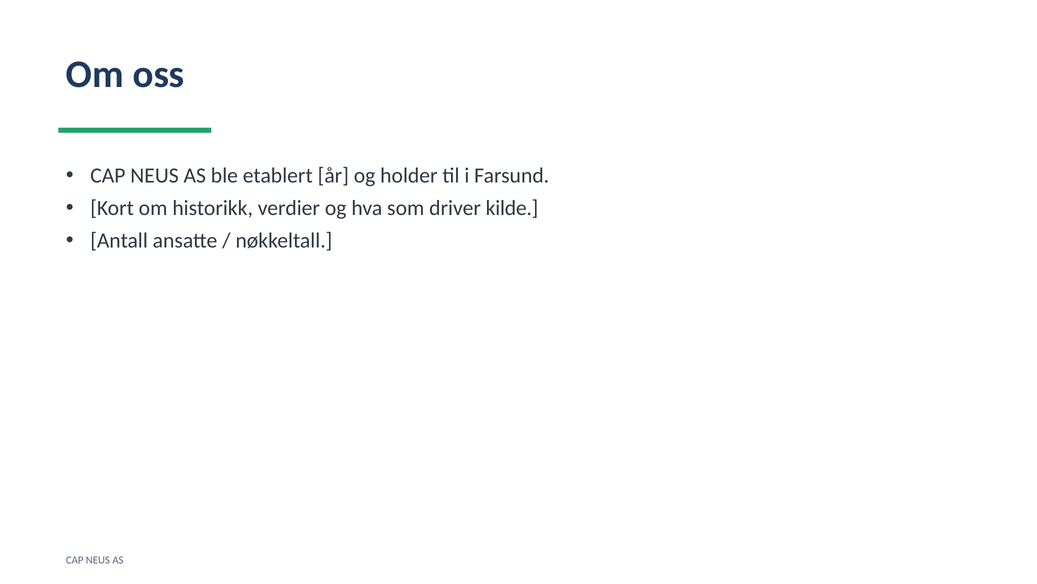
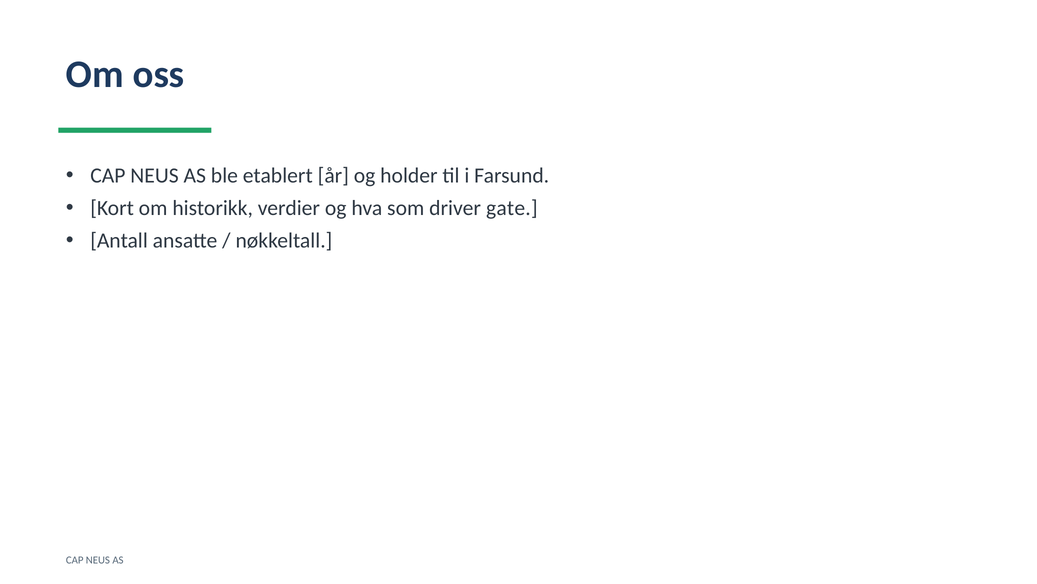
kilde: kilde -> gate (512, 208)
